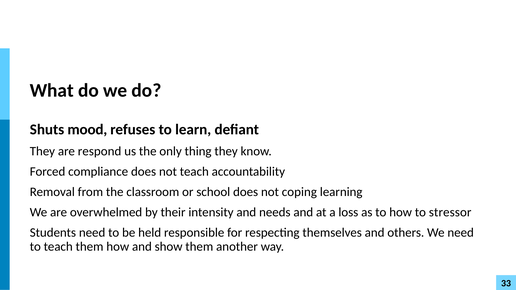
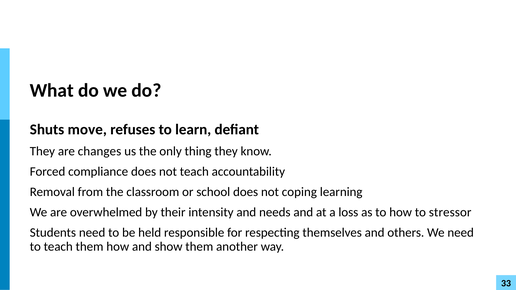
mood: mood -> move (87, 130)
respond: respond -> changes (100, 151)
